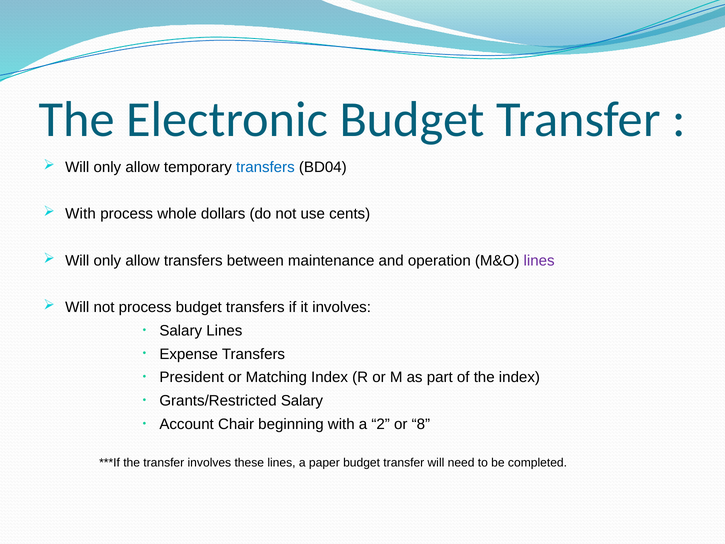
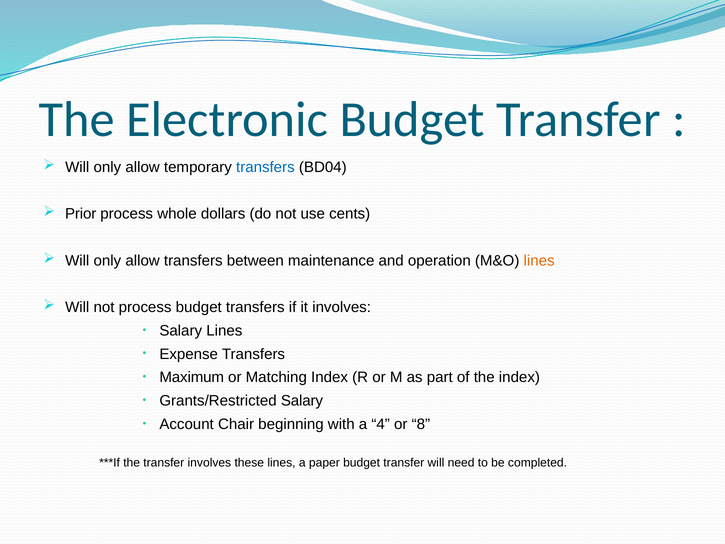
With: With -> Prior (81, 214)
lines colour: purple -> orange (539, 261)
President: President -> Maximum (192, 377)
2: 2 -> 4 (381, 424)
